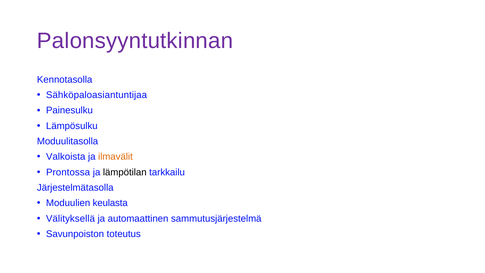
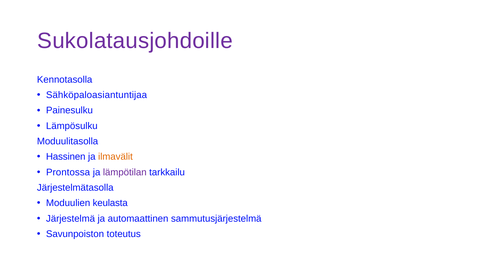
Palonsyyntutkinnan: Palonsyyntutkinnan -> Sukolatausjohdoille (135, 41)
Valkoista: Valkoista -> Hassinen (66, 157)
lämpötilan colour: black -> purple (125, 172)
Välityksellä: Välityksellä -> Järjestelmä (71, 218)
